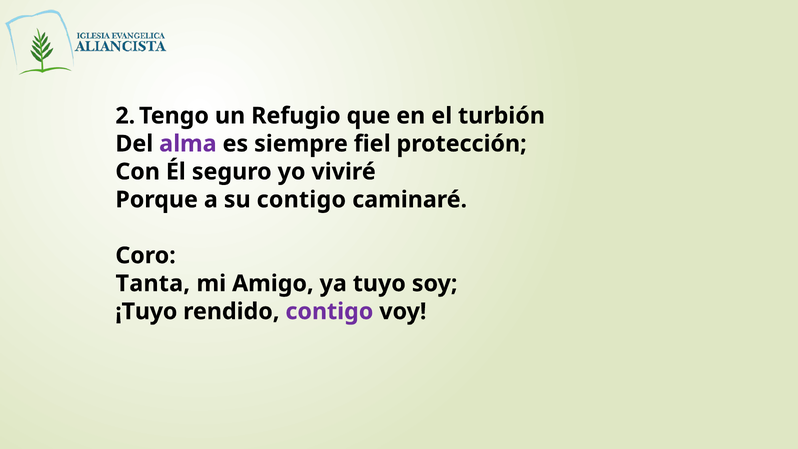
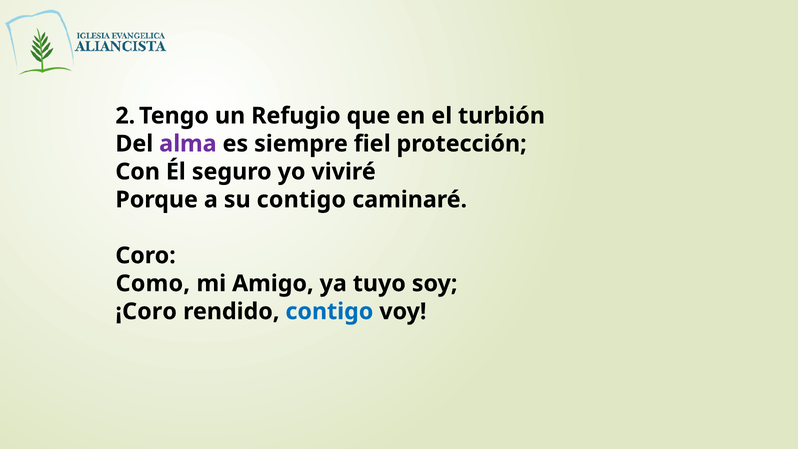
Tanta: Tanta -> Como (153, 283)
¡Tuyo: ¡Tuyo -> ¡Coro (146, 311)
contigo colour: purple -> blue (329, 311)
